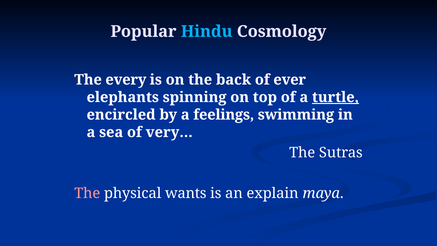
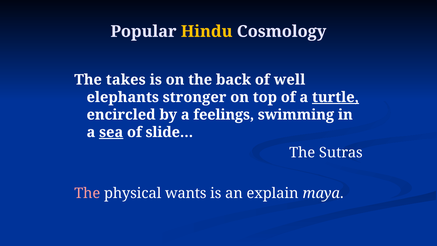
Hindu colour: light blue -> yellow (207, 31)
every: every -> takes (126, 80)
ever: ever -> well (290, 80)
spinning: spinning -> stronger (195, 97)
sea underline: none -> present (111, 132)
very…: very… -> slide… (169, 132)
